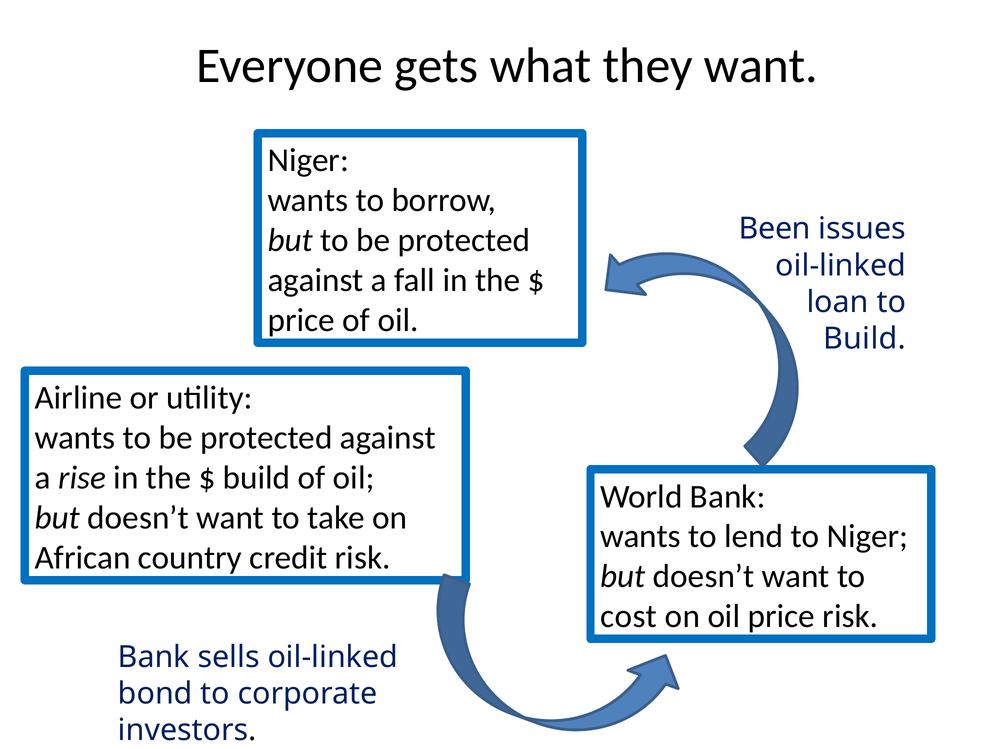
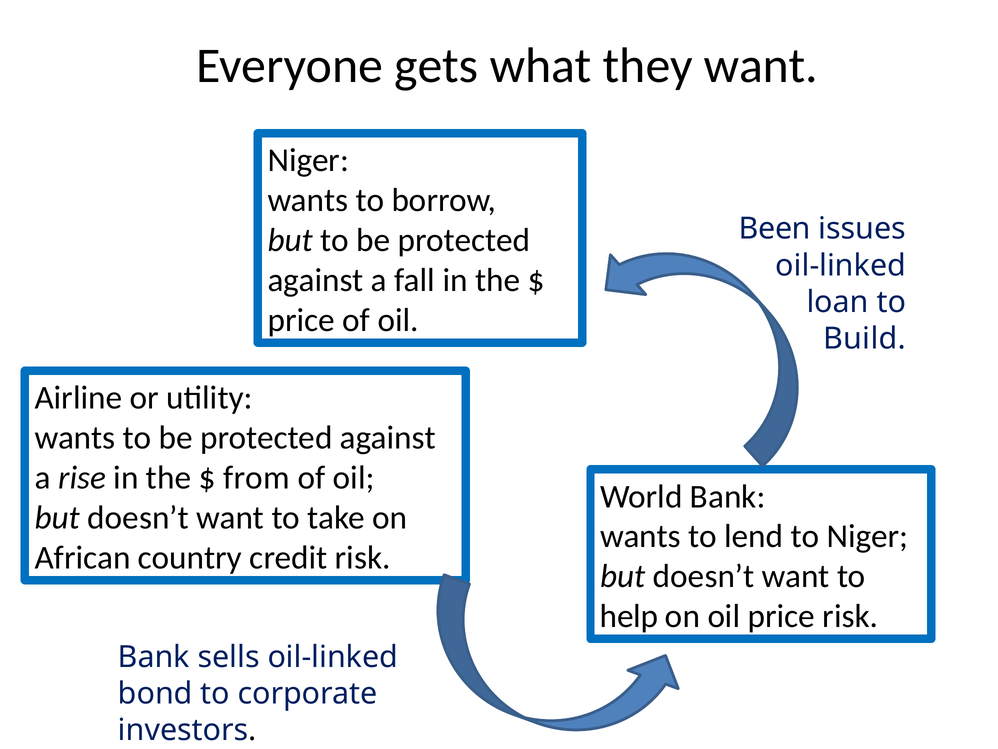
build: build -> from (256, 478)
cost: cost -> help (629, 616)
